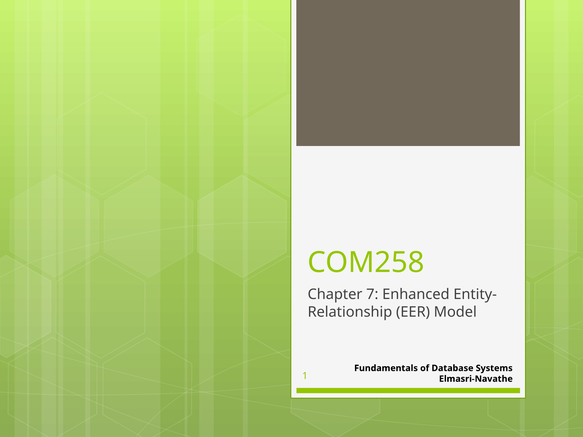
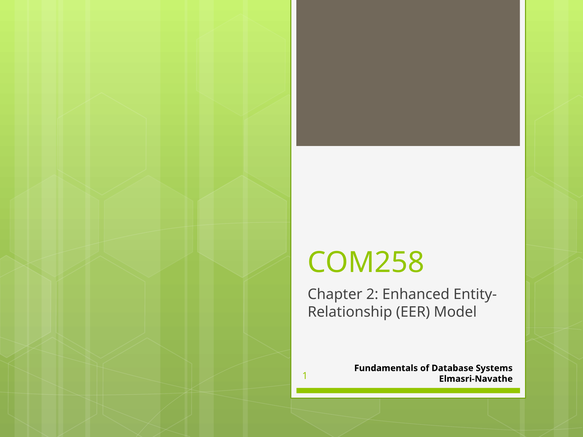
7: 7 -> 2 (372, 295)
